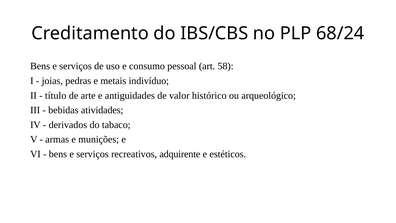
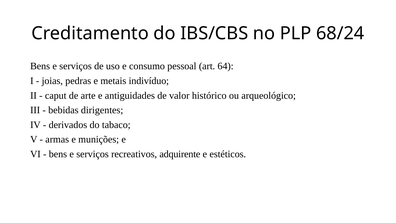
58: 58 -> 64 (226, 66)
título: título -> caput (56, 95)
atividades: atividades -> dirigentes (102, 110)
